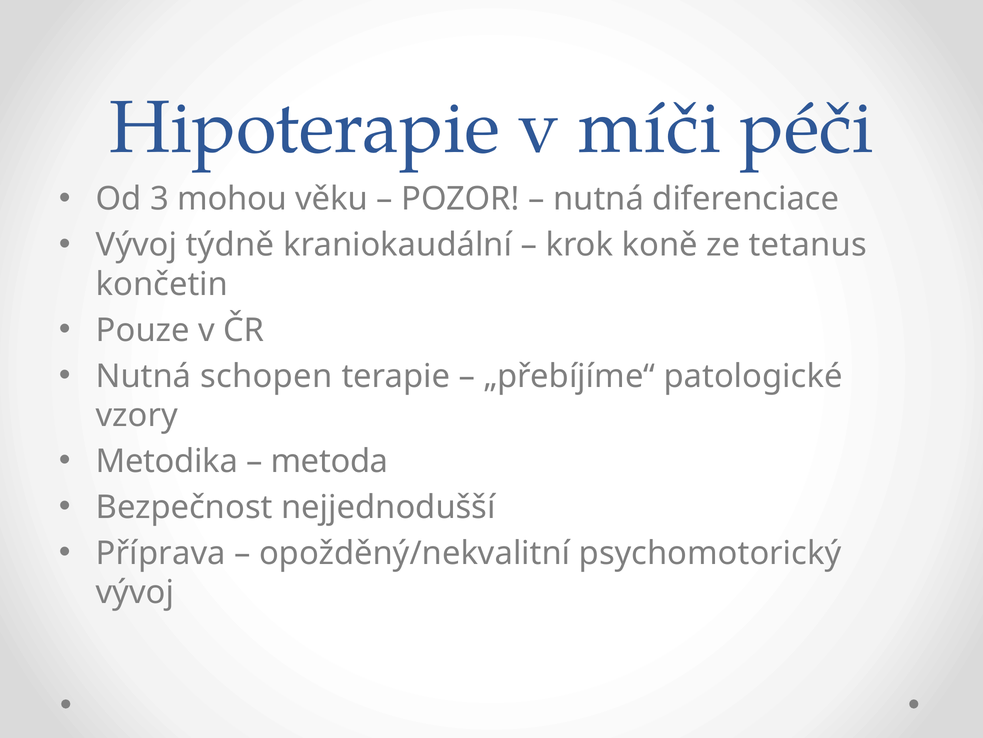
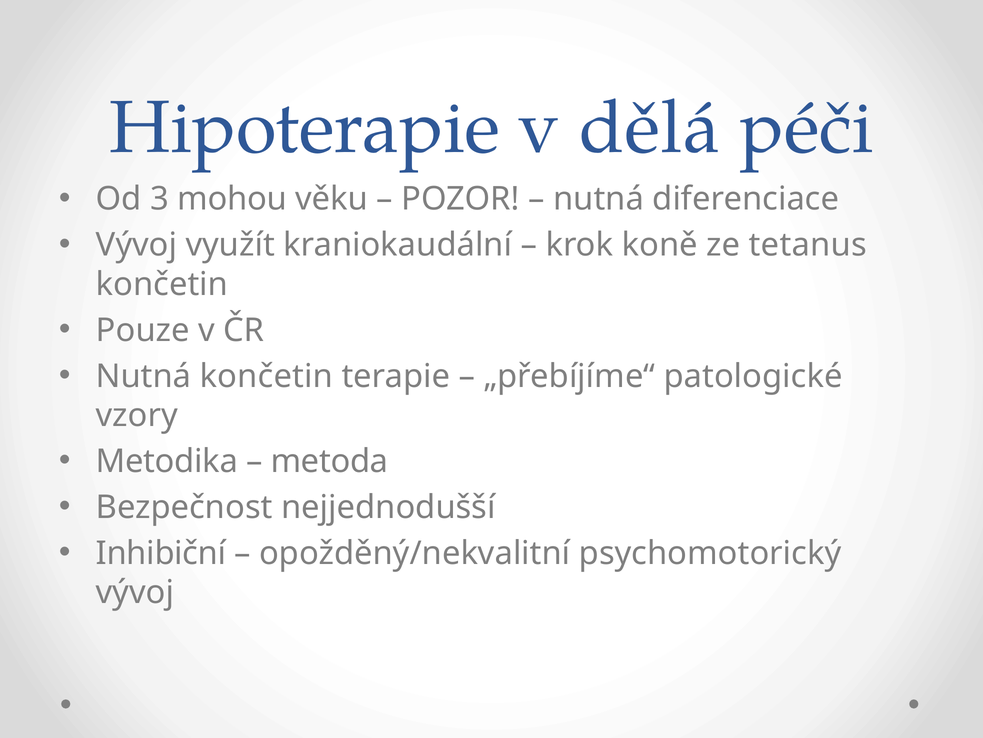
míči: míči -> dělá (650, 128)
týdně: týdně -> využít (230, 245)
Nutná schopen: schopen -> končetin (266, 376)
Příprava: Příprava -> Inhibiční (161, 553)
